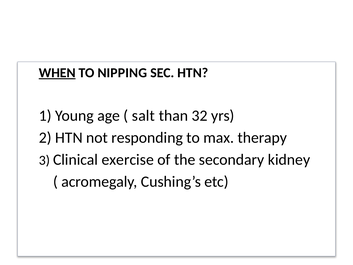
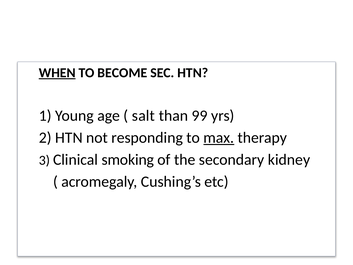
NIPPING: NIPPING -> BECOME (122, 73)
32: 32 -> 99 (200, 116)
max underline: none -> present (219, 138)
exercise: exercise -> smoking (128, 160)
